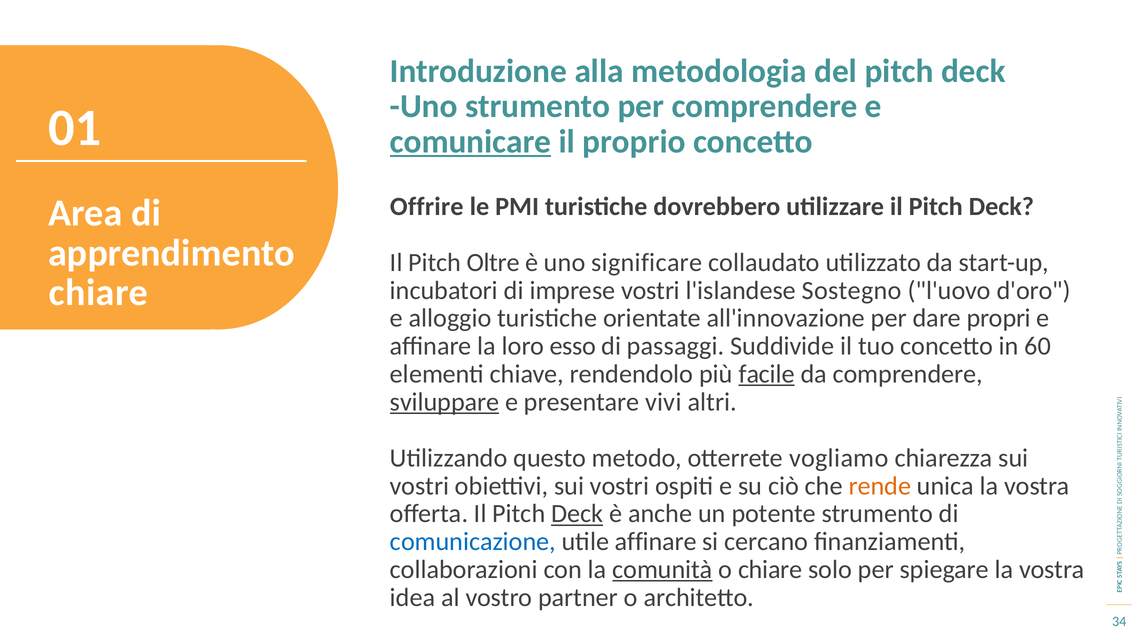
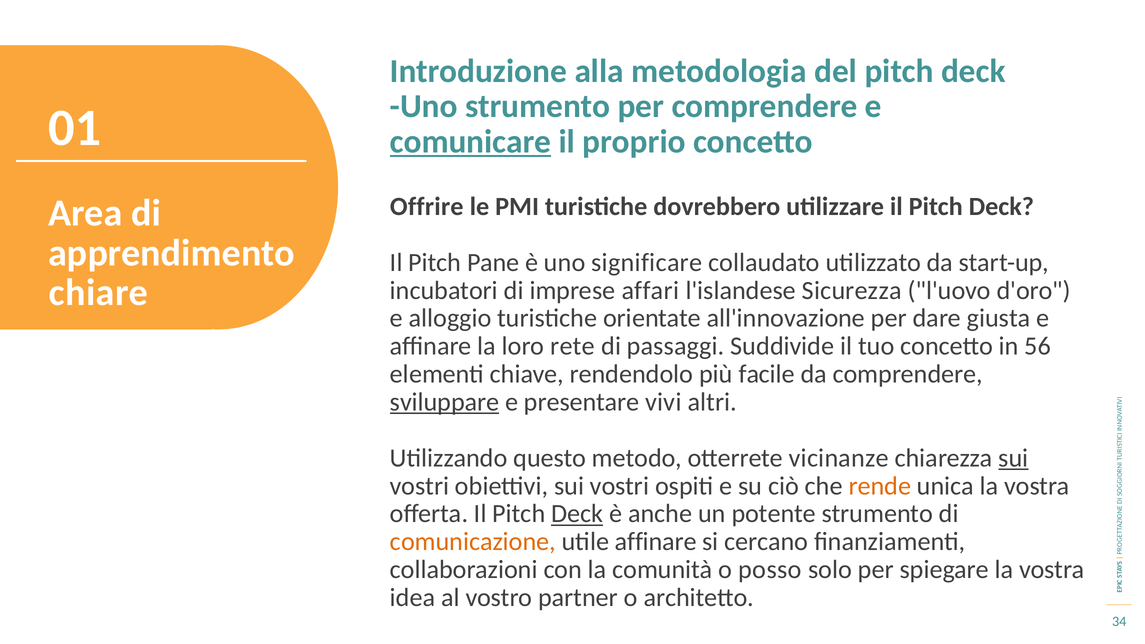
Oltre: Oltre -> Pane (493, 262)
imprese vostri: vostri -> affari (650, 290)
Sostegno: Sostegno -> Sicurezza (852, 290)
propri: propri -> giusta (999, 318)
esso: esso -> rete (573, 346)
60: 60 -> 56 (1038, 346)
facile underline: present -> none (767, 374)
vogliamo: vogliamo -> vicinanze (839, 458)
sui underline: none -> present (1013, 458)
comunicazione colour: blue -> orange (473, 542)
comunità underline: present -> none (662, 570)
o chiare: chiare -> posso (770, 570)
